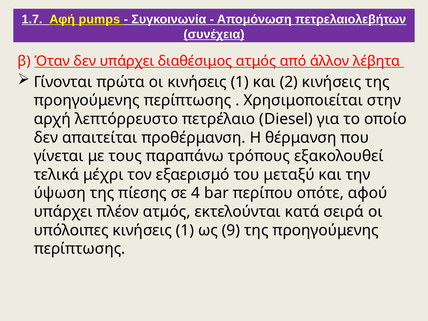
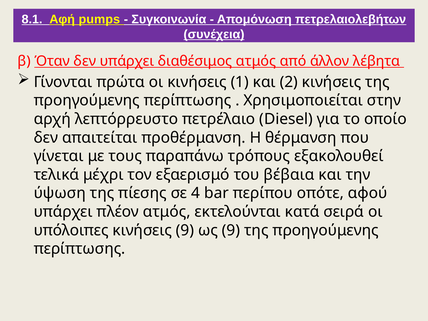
1.7: 1.7 -> 8.1 (32, 19)
μεταξύ: μεταξύ -> βέβαια (289, 175)
υπόλοιπες κινήσεις 1: 1 -> 9 (185, 230)
